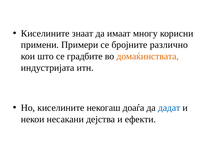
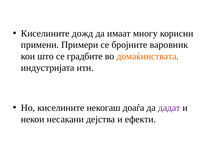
знаат: знаат -> дожд (83, 33)
различно: различно -> варовник (169, 45)
дадат colour: blue -> purple (169, 108)
